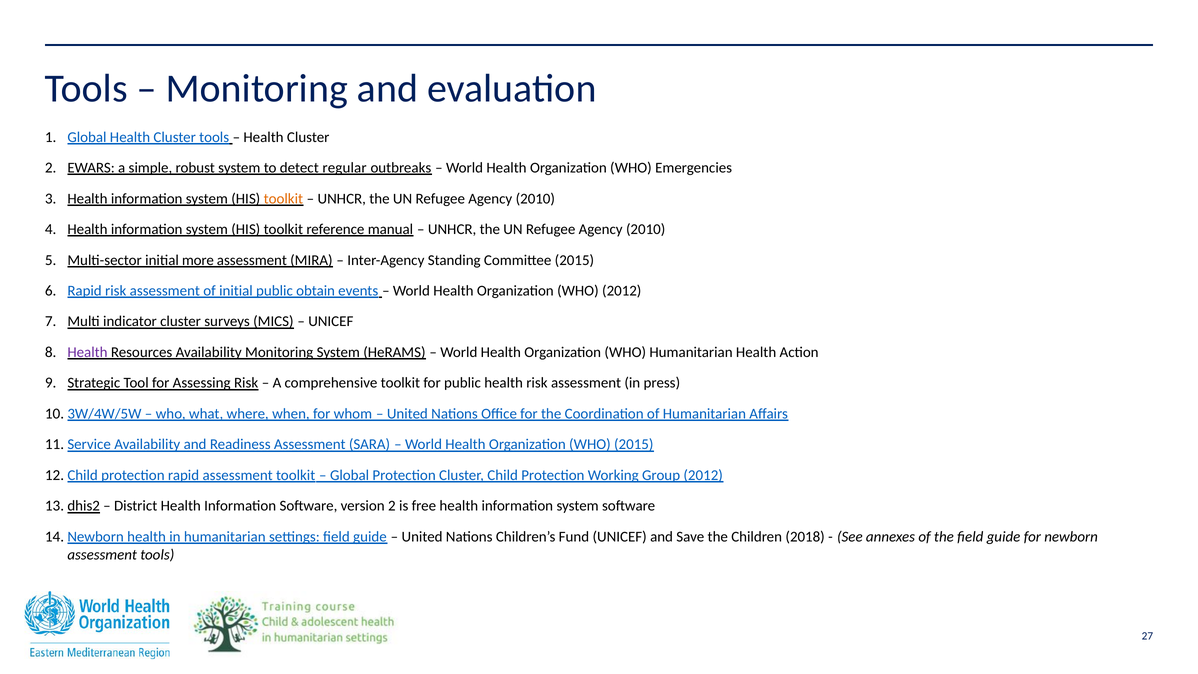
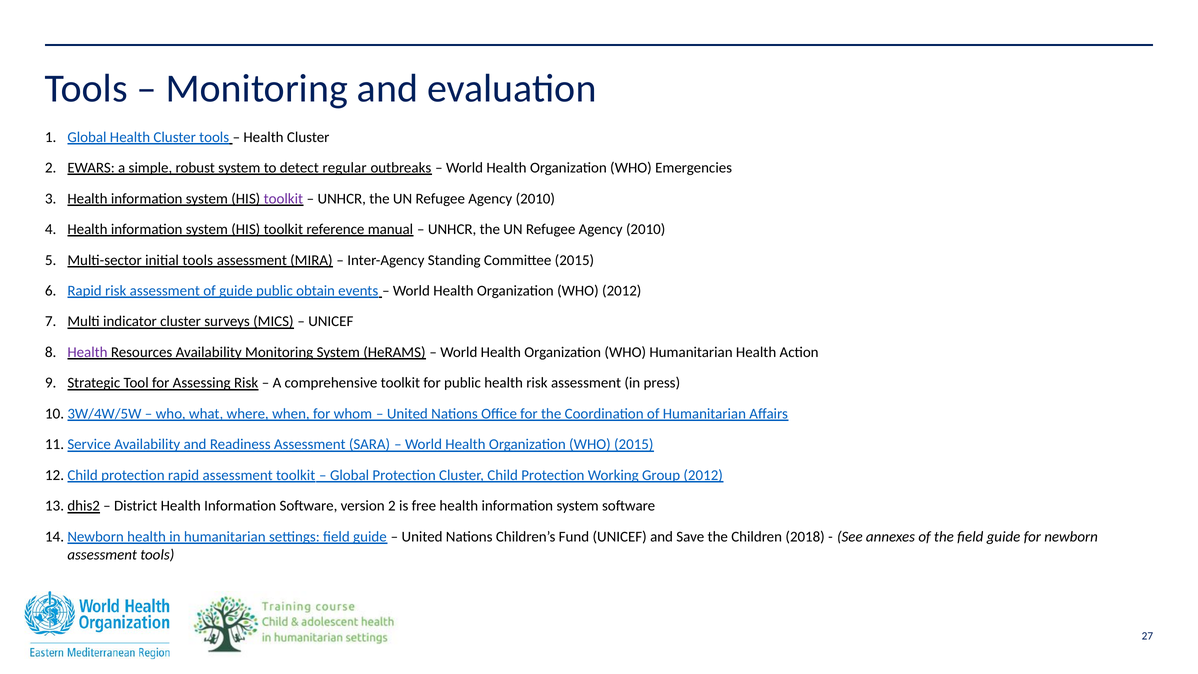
toolkit colour: orange -> purple (283, 199)
initial more: more -> tools (198, 260)
of initial: initial -> guide (236, 291)
